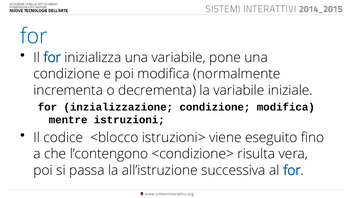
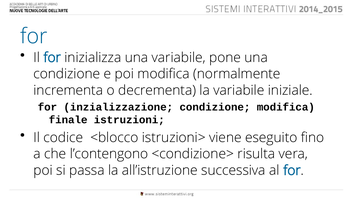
mentre: mentre -> finale (68, 120)
